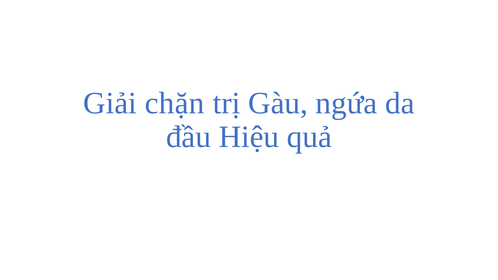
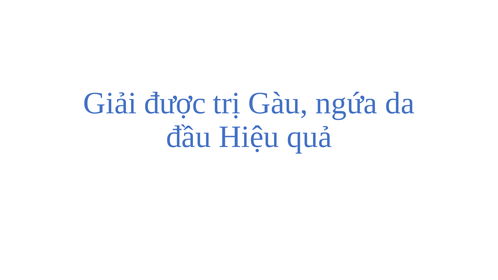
chặn: chặn -> được (175, 103)
